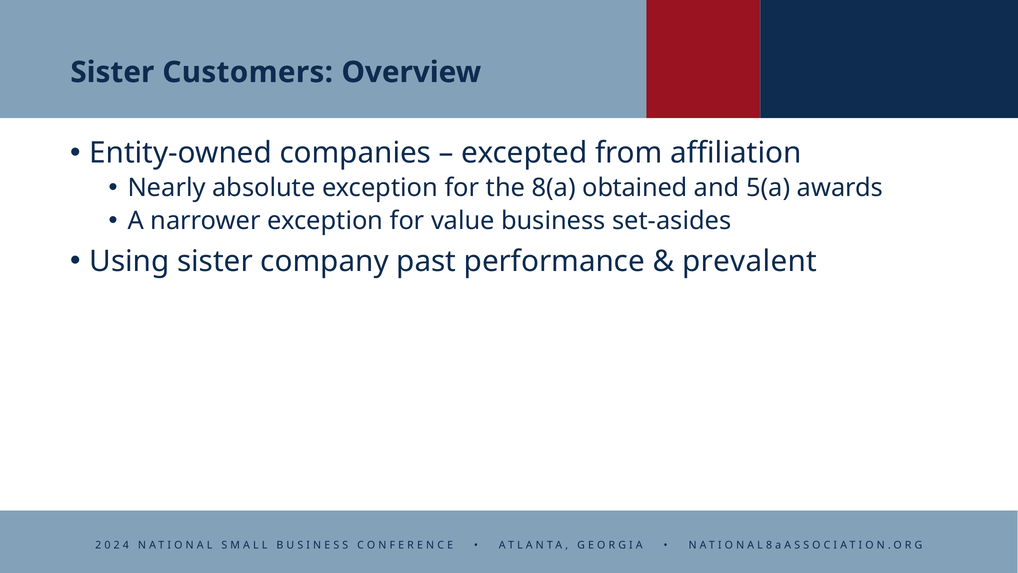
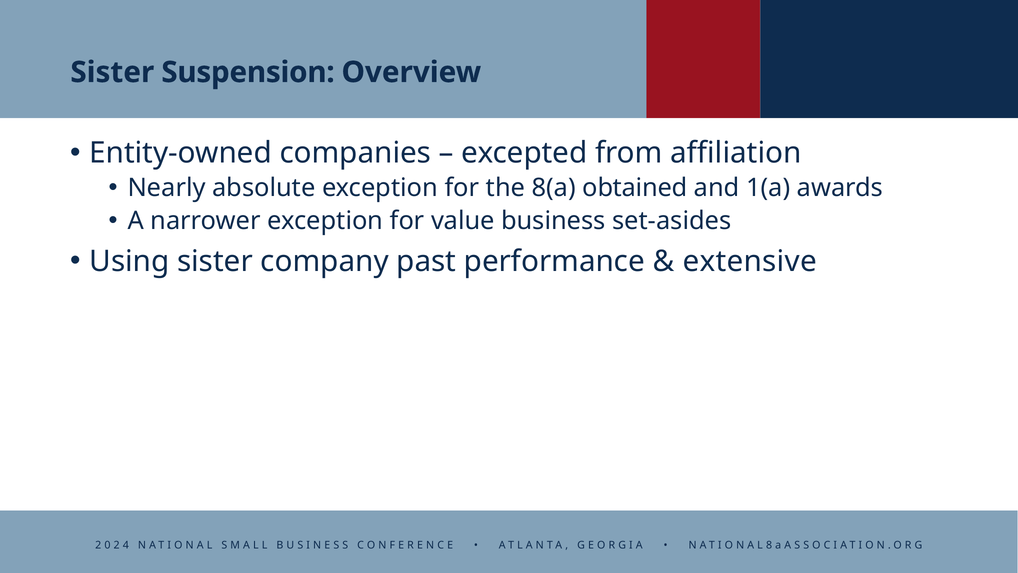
Customers: Customers -> Suspension (248, 72)
5(a: 5(a -> 1(a (768, 188)
prevalent: prevalent -> extensive (750, 261)
